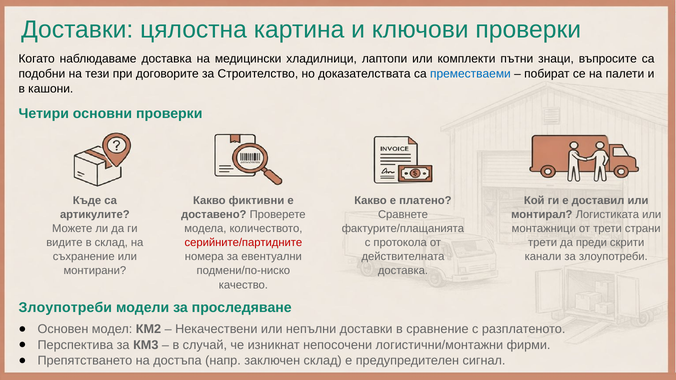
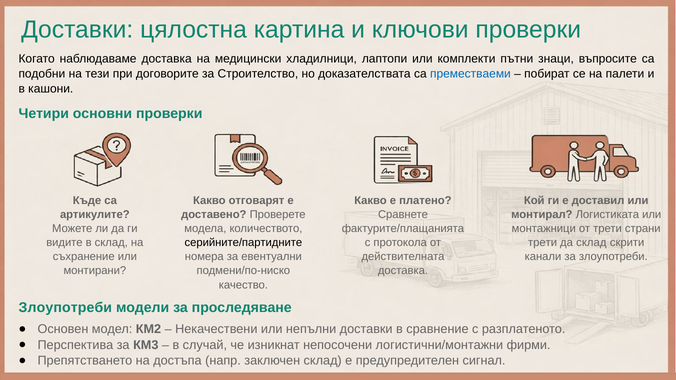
фиктивни: фиктивни -> отговарят (257, 201)
серийните/партидните colour: red -> black (243, 243)
да преди: преди -> склад (591, 243)
